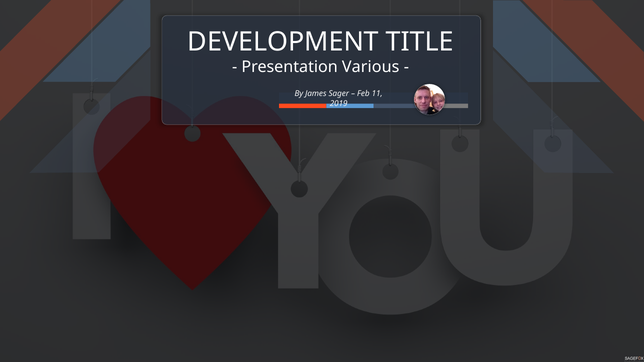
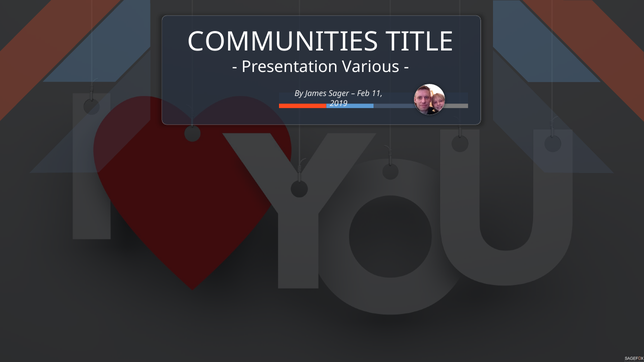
DEVELOPMENT: DEVELOPMENT -> COMMUNITIES (283, 42)
